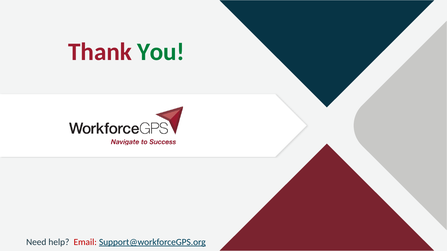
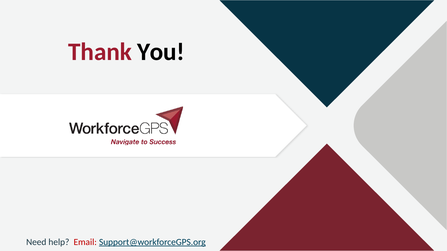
You colour: green -> black (161, 52)
